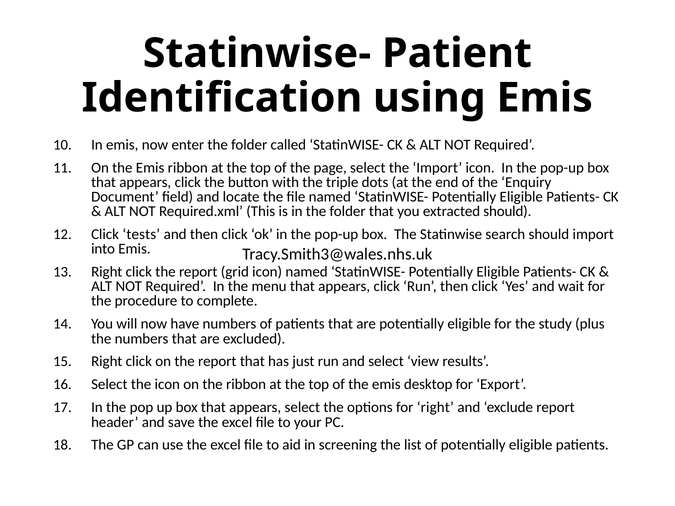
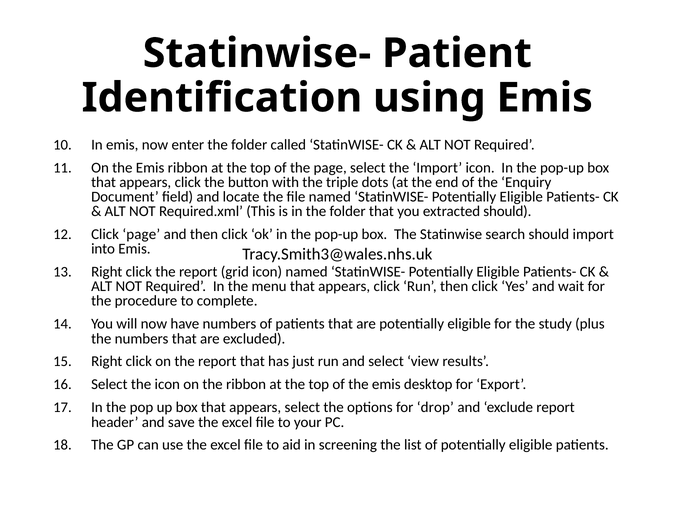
Click tests: tests -> page (141, 235)
for right: right -> drop (435, 408)
